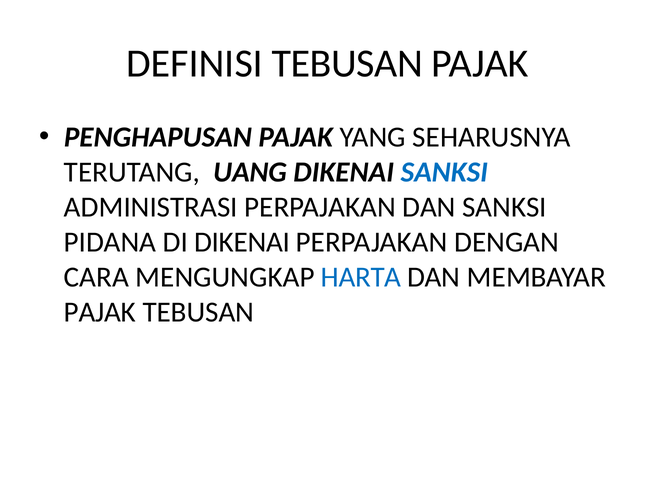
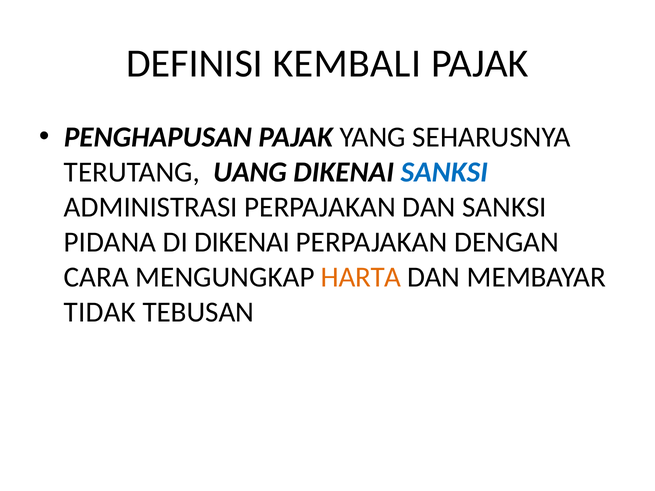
DEFINISI TEBUSAN: TEBUSAN -> KEMBALI (347, 63)
HARTA colour: blue -> orange (361, 277)
PAJAK: PAJAK -> TIDAK (100, 312)
